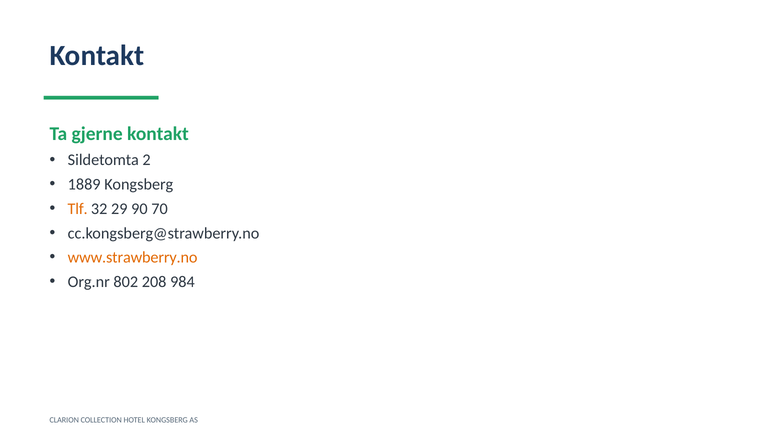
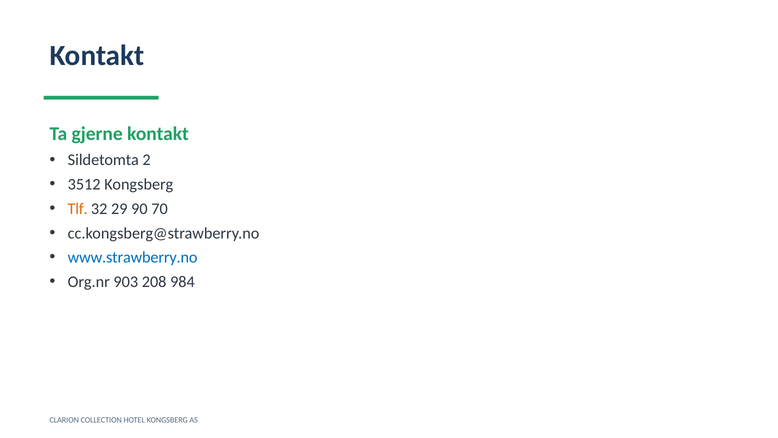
1889: 1889 -> 3512 (84, 184)
www.strawberry.no colour: orange -> blue (133, 257)
802: 802 -> 903 (126, 282)
